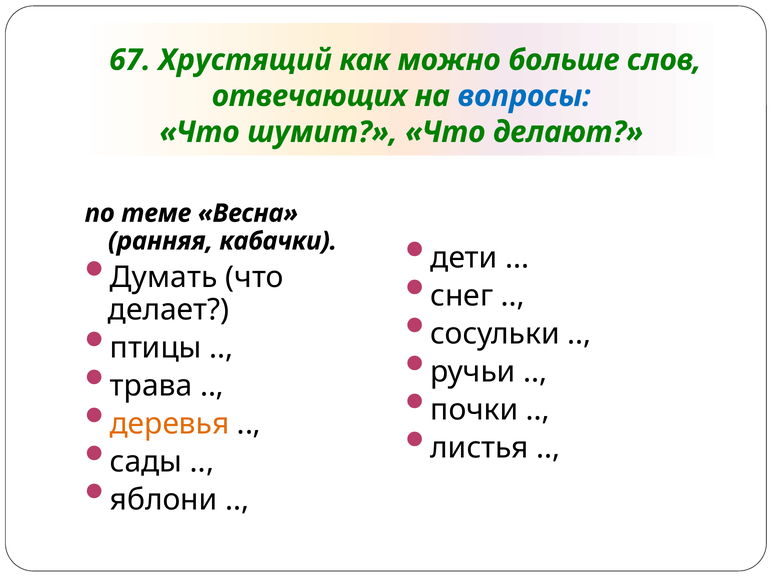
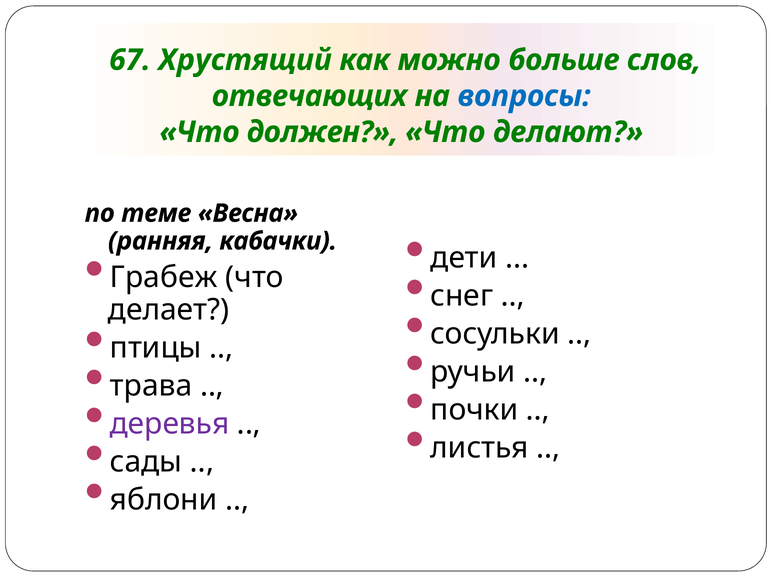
шумит: шумит -> должен (323, 132)
Думать: Думать -> Грабеж (164, 277)
деревья colour: orange -> purple (170, 424)
